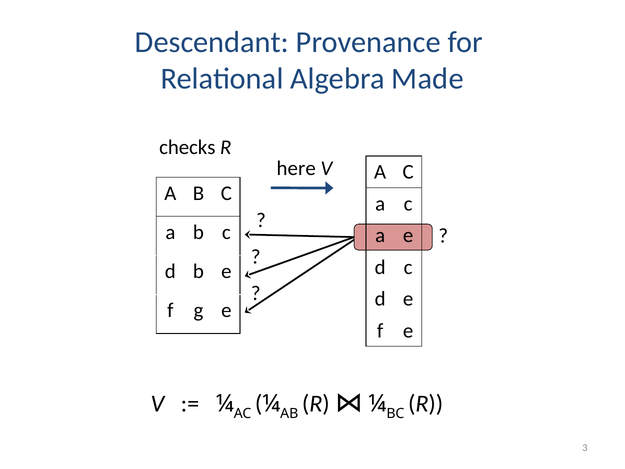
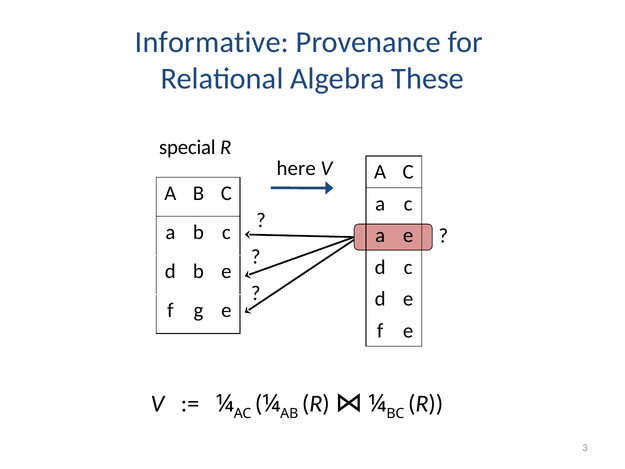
Descendant: Descendant -> Informative (212, 42)
Made: Made -> These (428, 79)
checks: checks -> special (187, 147)
